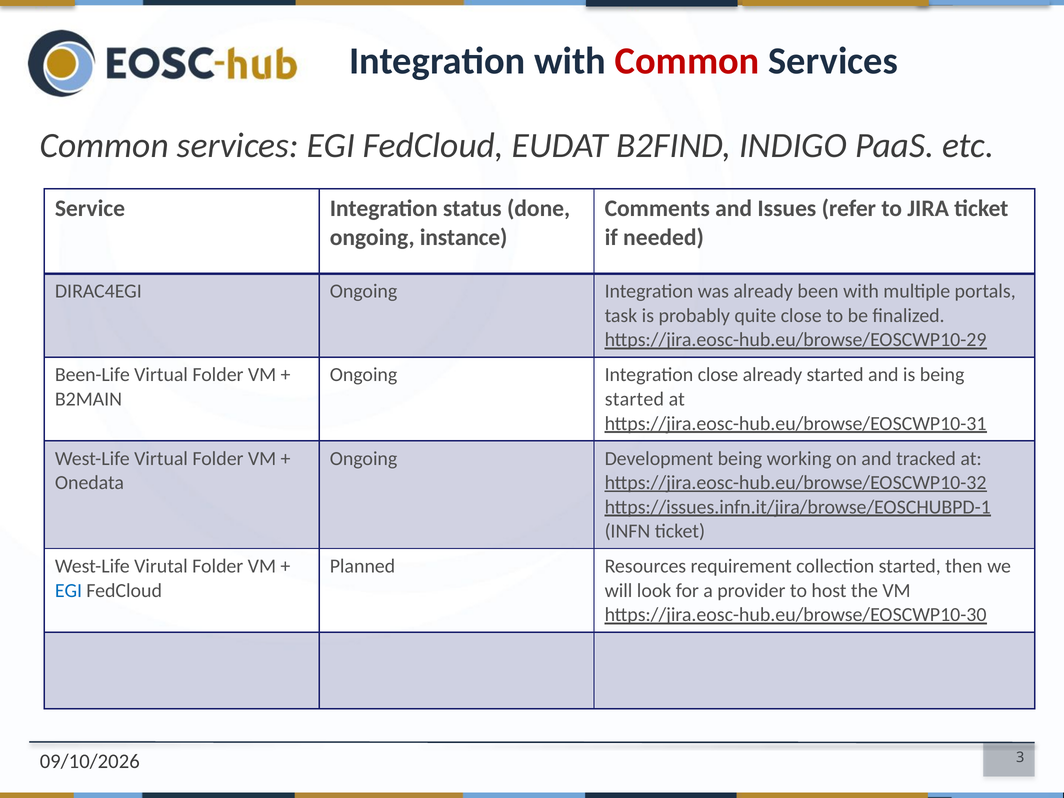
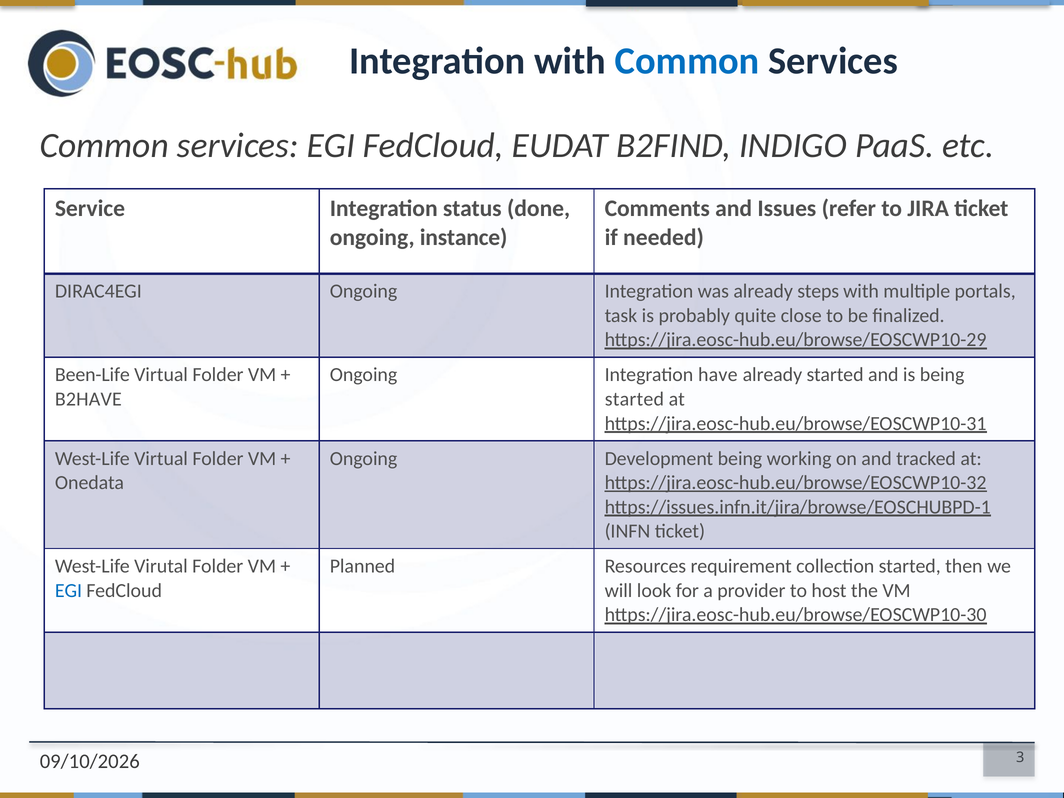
Common colour: red -> blue (687, 61)
been: been -> steps (818, 291)
Integration close: close -> have (718, 375)
B2MAIN: B2MAIN -> B2HAVE (88, 399)
